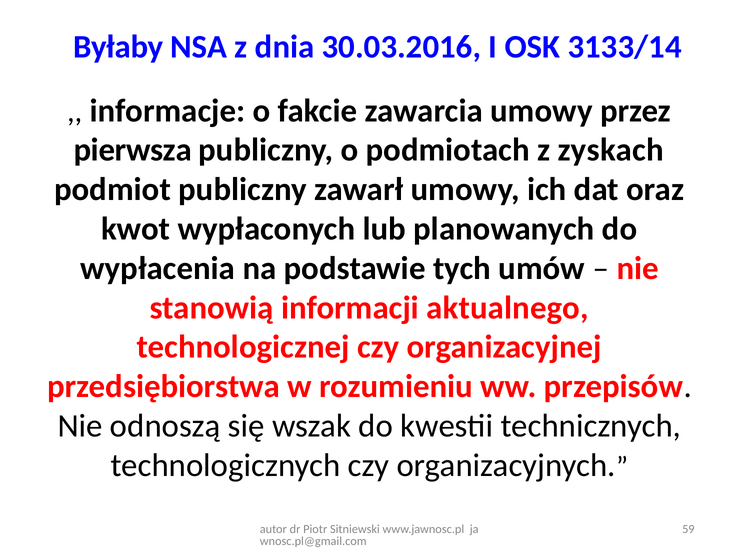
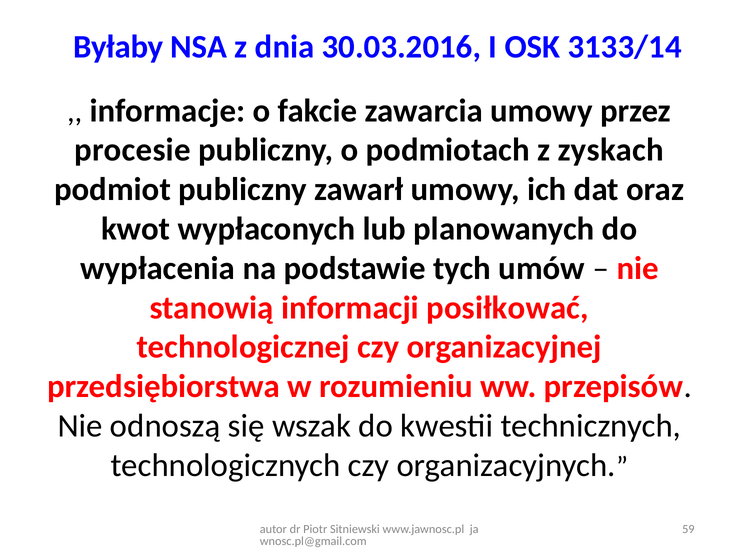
pierwsza: pierwsza -> procesie (132, 150)
aktualnego: aktualnego -> posiłkować (508, 308)
